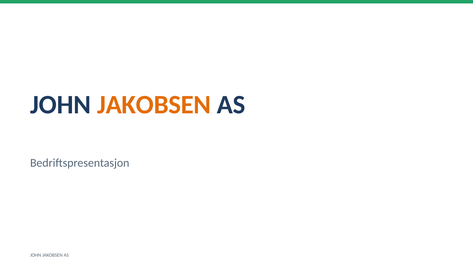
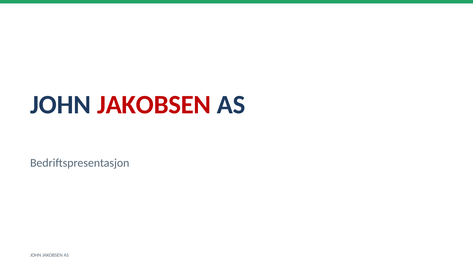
JAKOBSEN colour: orange -> red (154, 105)
